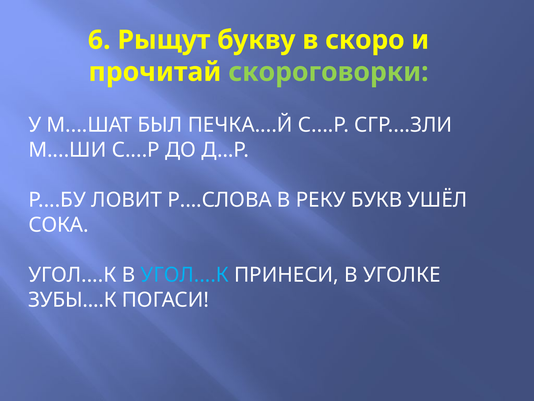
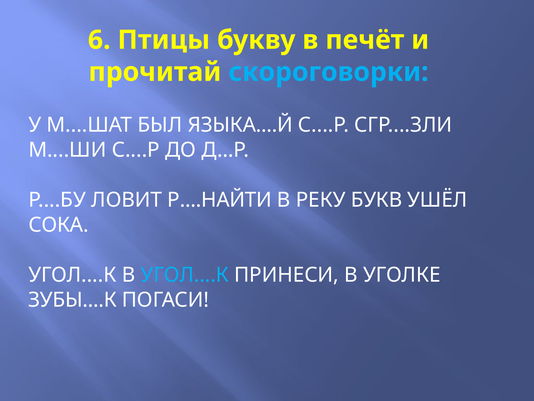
Рыщут: Рыщут -> Птицы (164, 40)
скоро: скоро -> печёт (365, 40)
скороговорки colour: light green -> light blue (328, 72)
ПЕЧКА....Й: ПЕЧКА....Й -> ЯЗЫКА....Й (240, 125)
Р....СЛОВА: Р....СЛОВА -> Р....НАЙТИ (220, 200)
